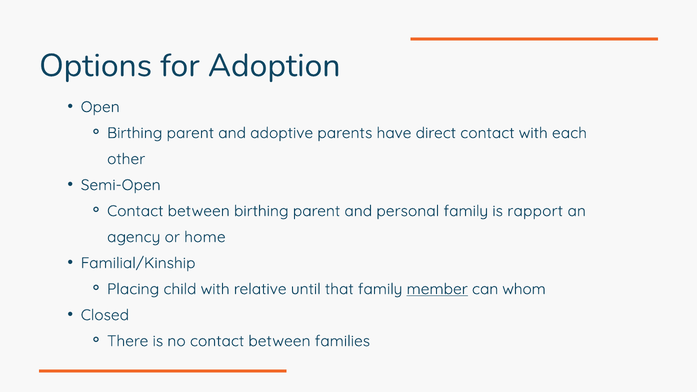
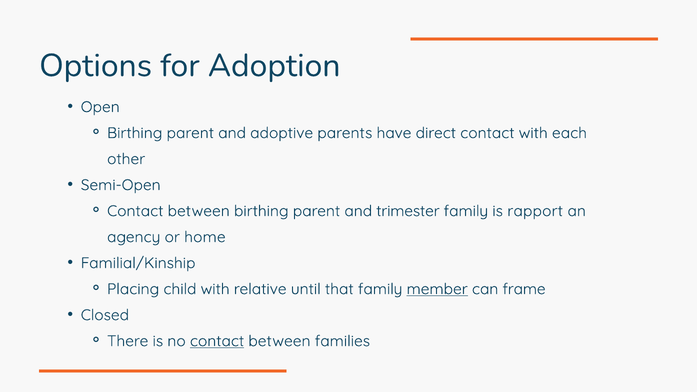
personal: personal -> trimester (408, 211)
whom: whom -> frame (524, 289)
contact underline: none -> present (217, 341)
